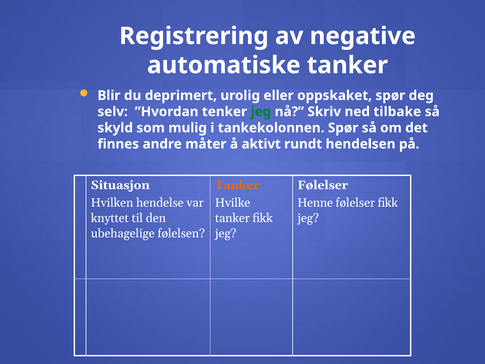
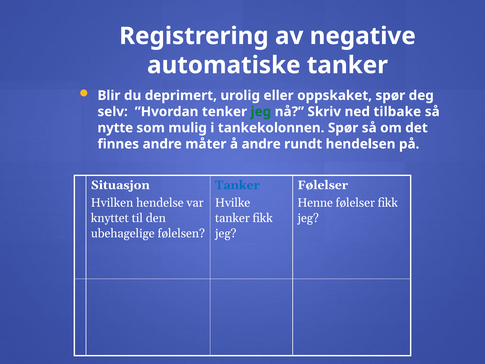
skyld: skyld -> nytte (115, 128)
å aktivt: aktivt -> andre (261, 144)
Tanker colour: orange -> blue (237, 185)
